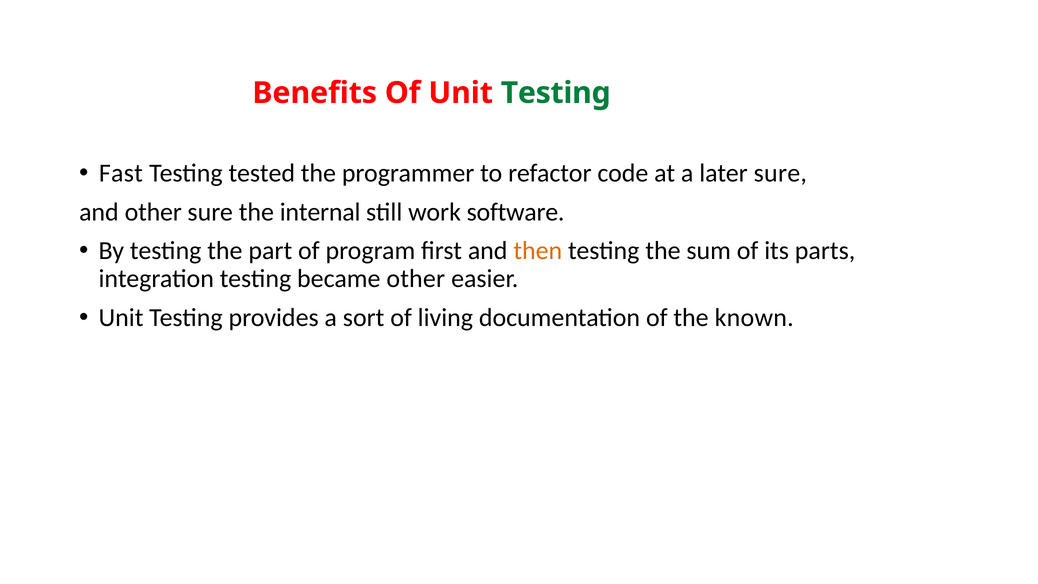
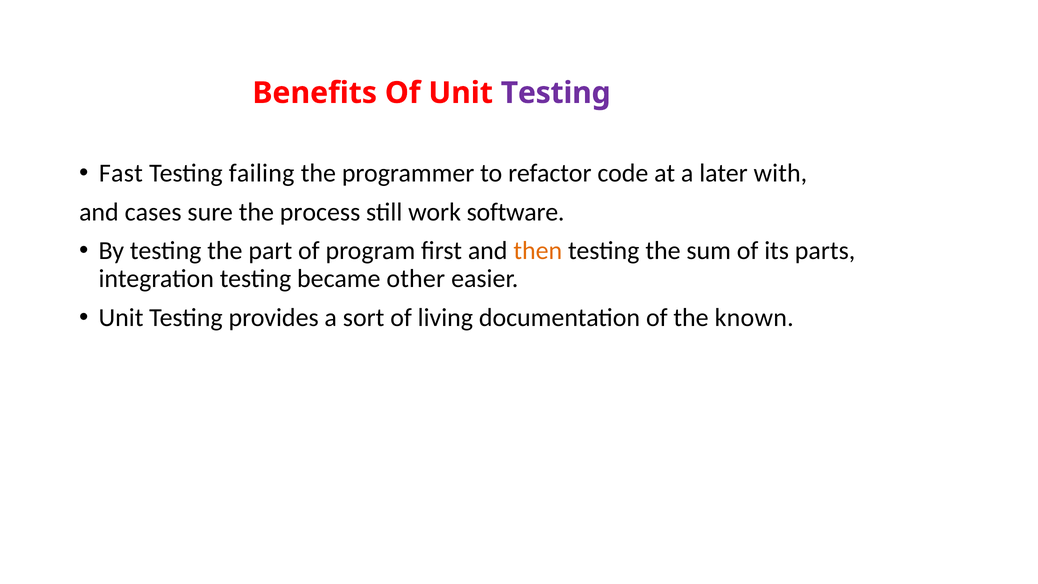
Testing colour: green -> purple (556, 93)
tested: tested -> failing (262, 173)
later sure: sure -> with (780, 173)
and other: other -> cases (153, 212)
internal: internal -> process (320, 212)
